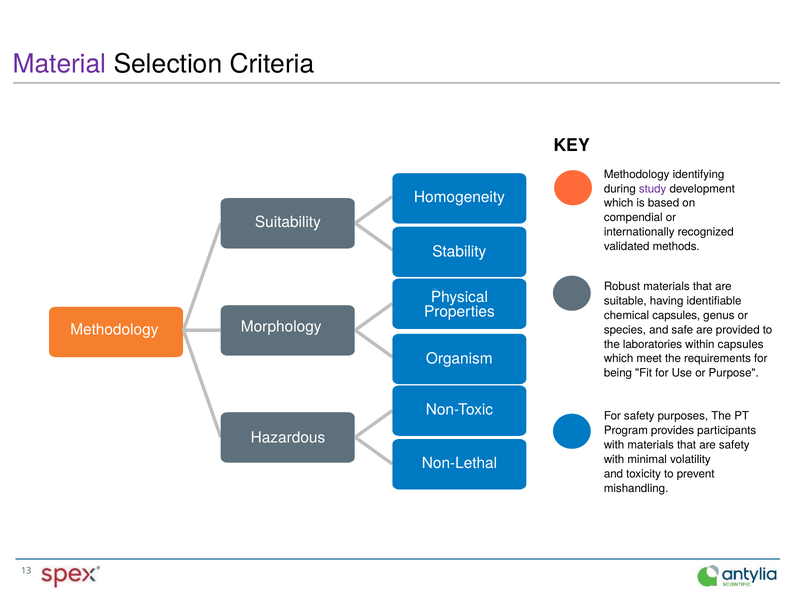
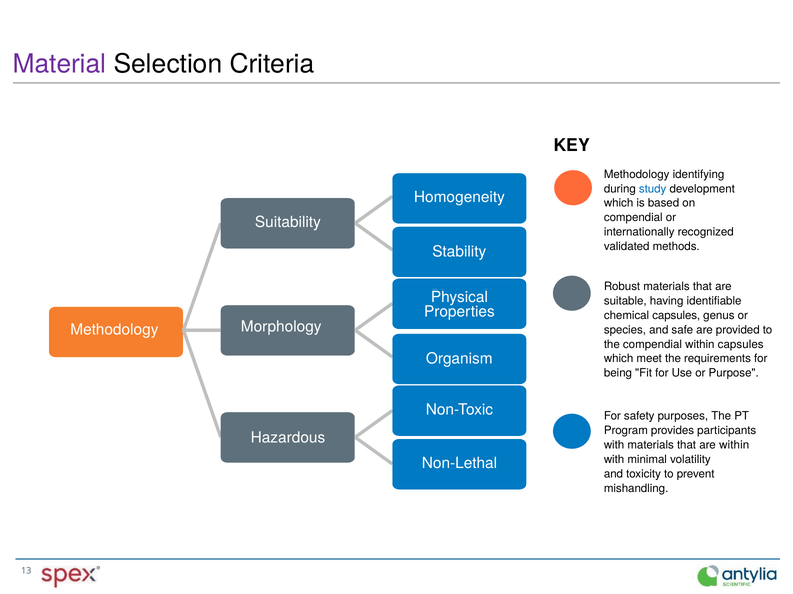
study colour: purple -> blue (653, 189)
the laboratories: laboratories -> compendial (653, 345)
are safety: safety -> within (734, 446)
